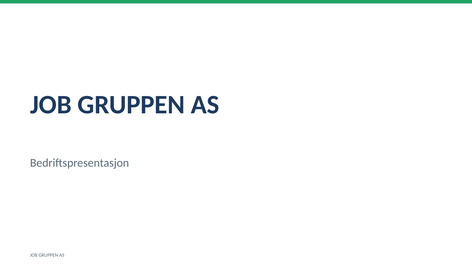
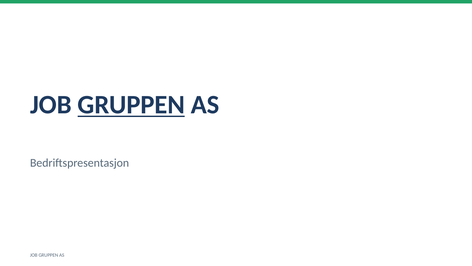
GRUPPEN underline: none -> present (131, 105)
